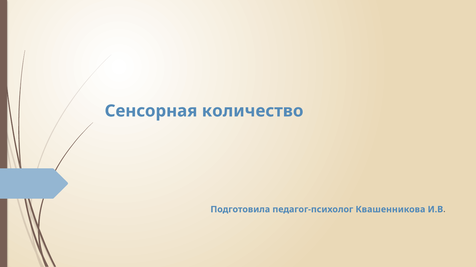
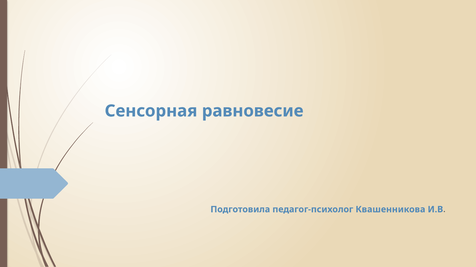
количество: количество -> равновесие (253, 111)
